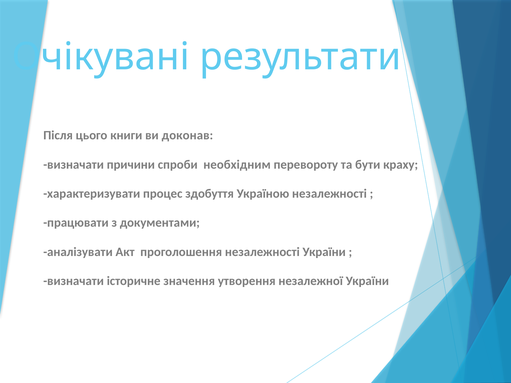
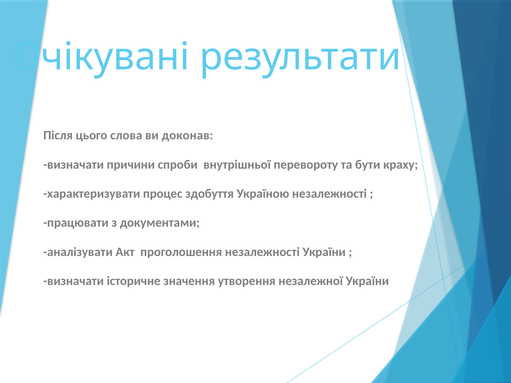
книги: книги -> слова (126, 135)
необхідним: необхідним -> внутрішньої (237, 165)
